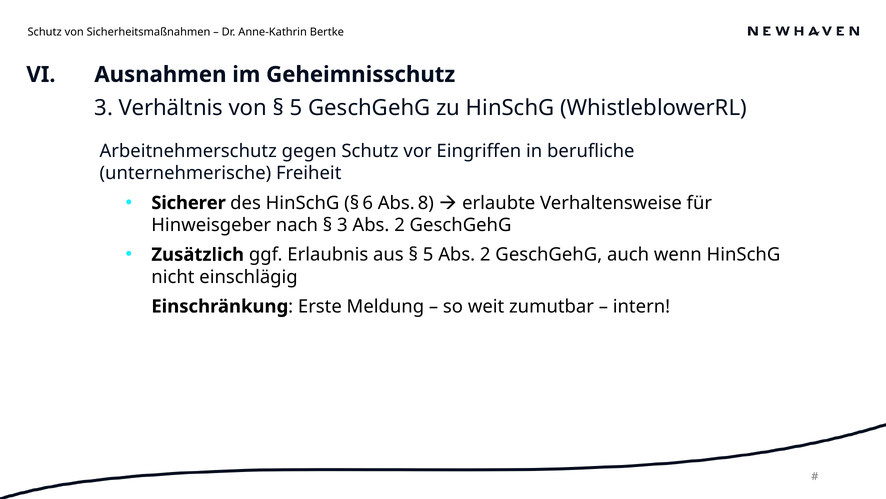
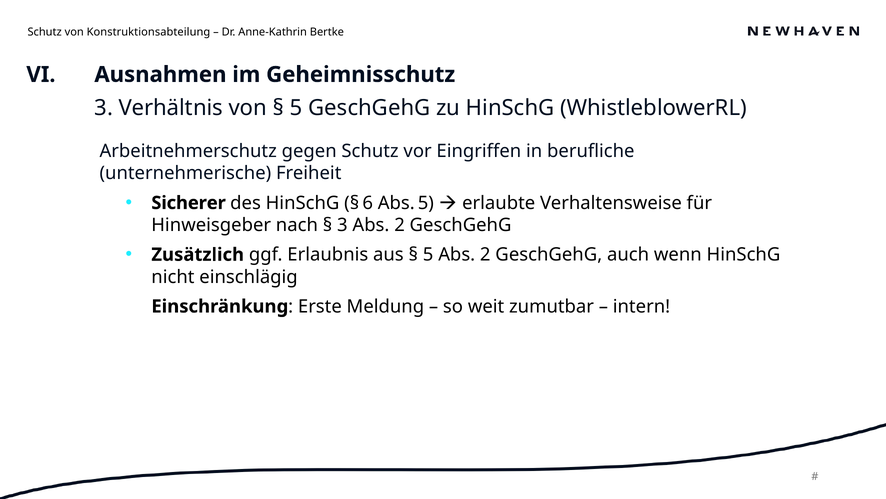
Sicherheitsmaßnahmen: Sicherheitsmaßnahmen -> Konstruktionsabteilung (148, 32)
Abs 8: 8 -> 5 (426, 203)
